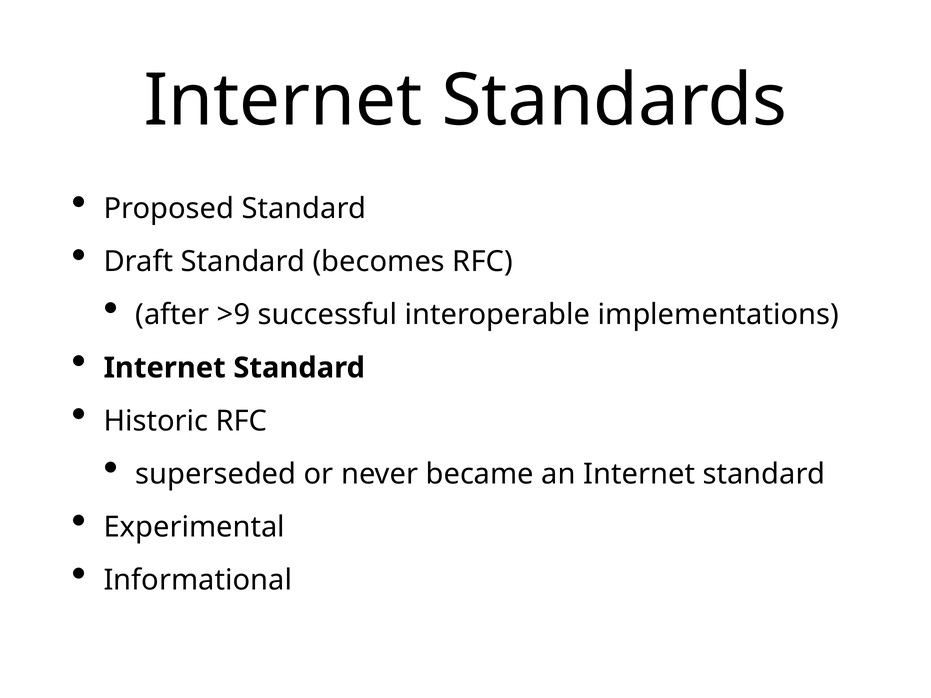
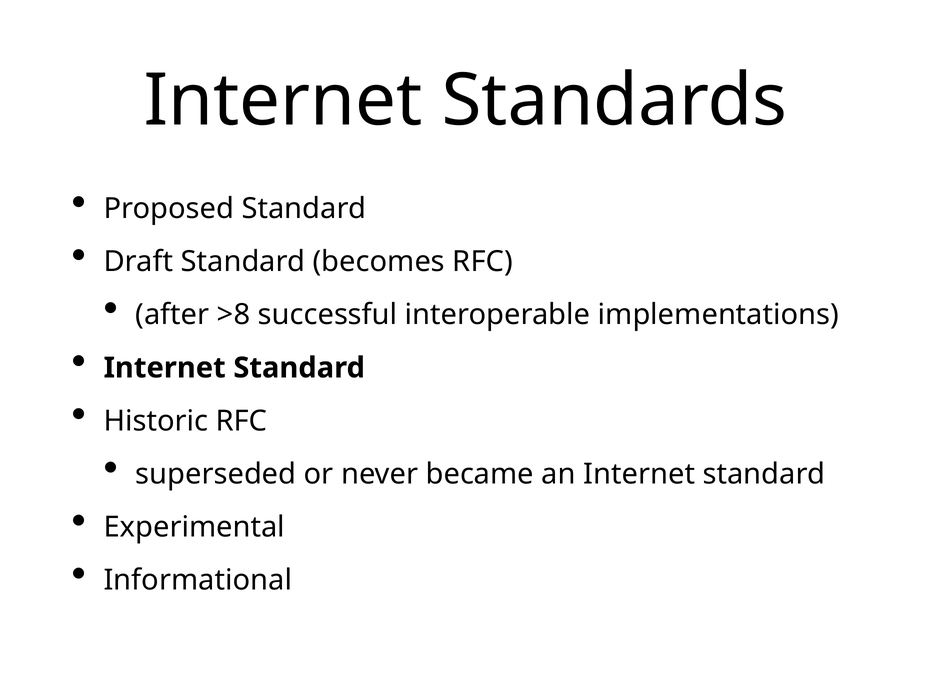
>9: >9 -> >8 (234, 315)
